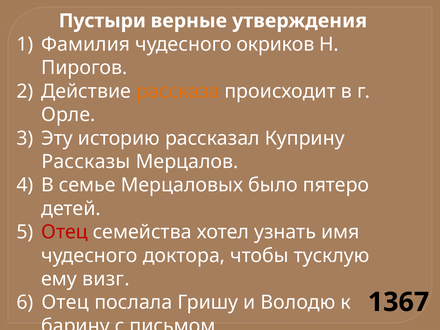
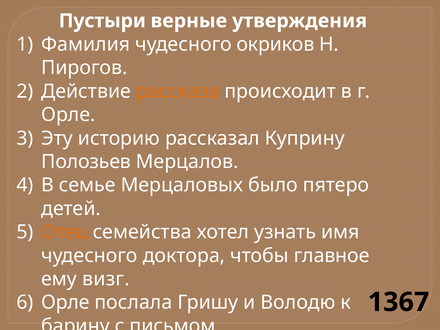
Рассказы: Рассказы -> Полозьев (86, 162)
Отец colour: red -> orange (64, 232)
тусклую: тусклую -> главное (332, 256)
Отец: Отец -> Орле (65, 303)
